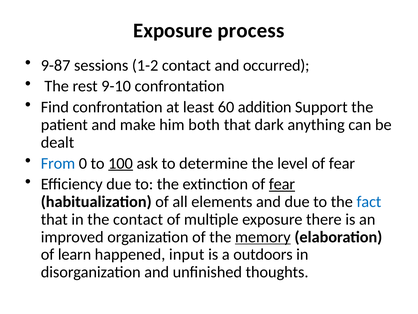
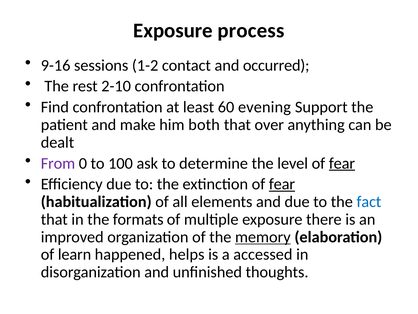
9-87: 9-87 -> 9-16 (56, 65)
9-10: 9-10 -> 2-10 (116, 86)
addition: addition -> evening (265, 107)
dark: dark -> over (269, 125)
From colour: blue -> purple (58, 163)
100 underline: present -> none (121, 163)
fear underline: none -> present (342, 163)
the contact: contact -> formats (138, 219)
input: input -> helps (187, 254)
outdoors: outdoors -> accessed (263, 254)
